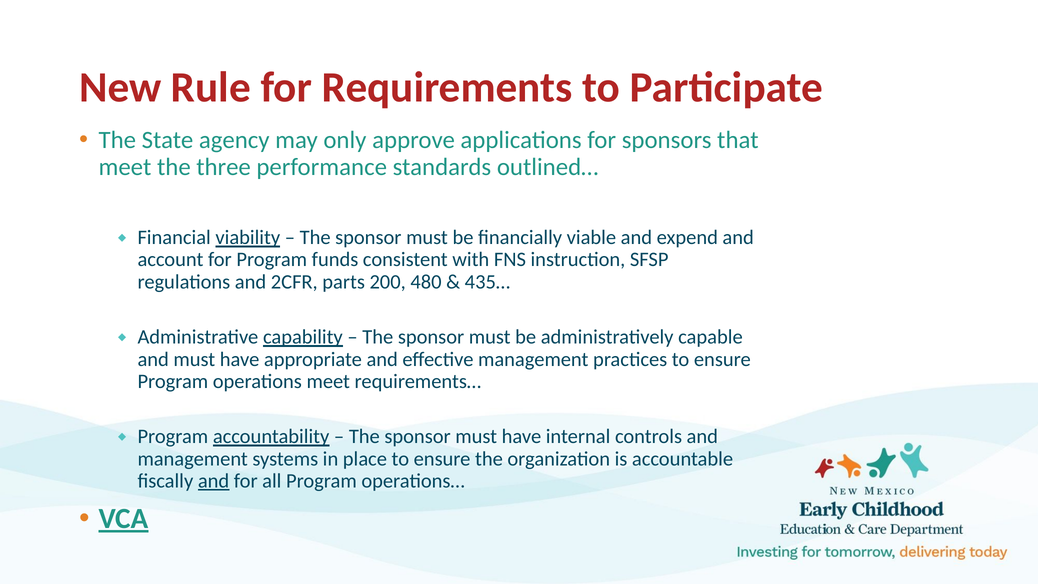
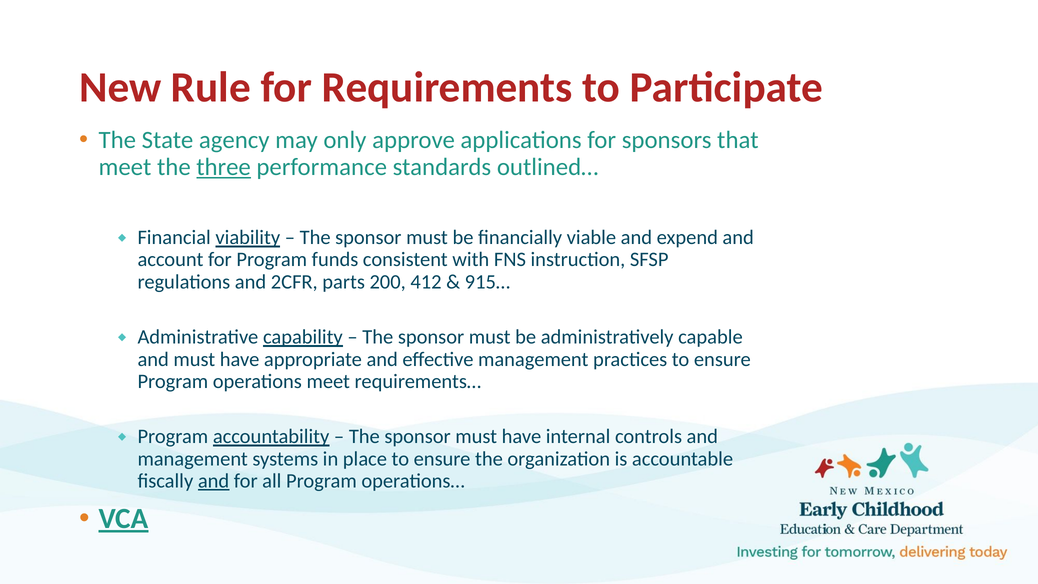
three underline: none -> present (224, 167)
480: 480 -> 412 (426, 282)
435…: 435… -> 915… (487, 282)
